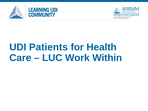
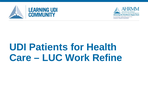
Within: Within -> Refine (107, 58)
